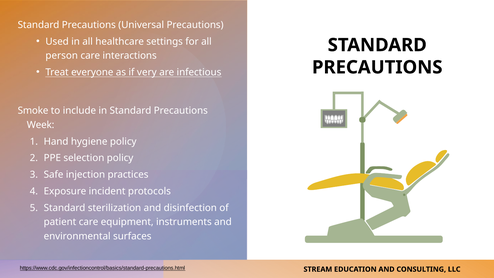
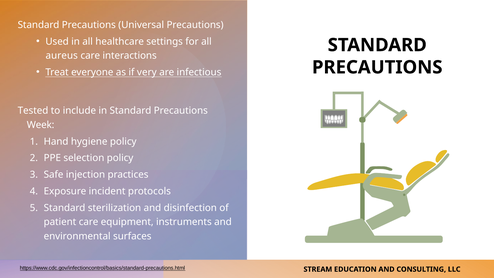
person: person -> aureus (62, 56)
Smoke: Smoke -> Tested (33, 111)
